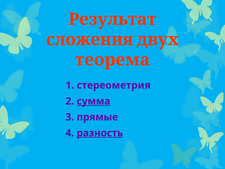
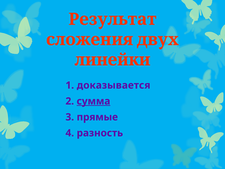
теорема: теорема -> линейки (113, 60)
стереометрия: стереометрия -> доказывается (114, 85)
разность underline: present -> none (100, 133)
